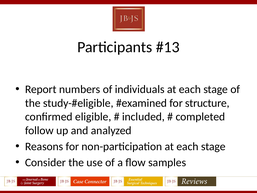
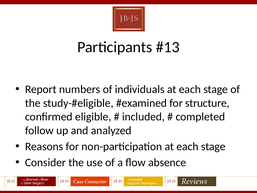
samples: samples -> absence (167, 162)
